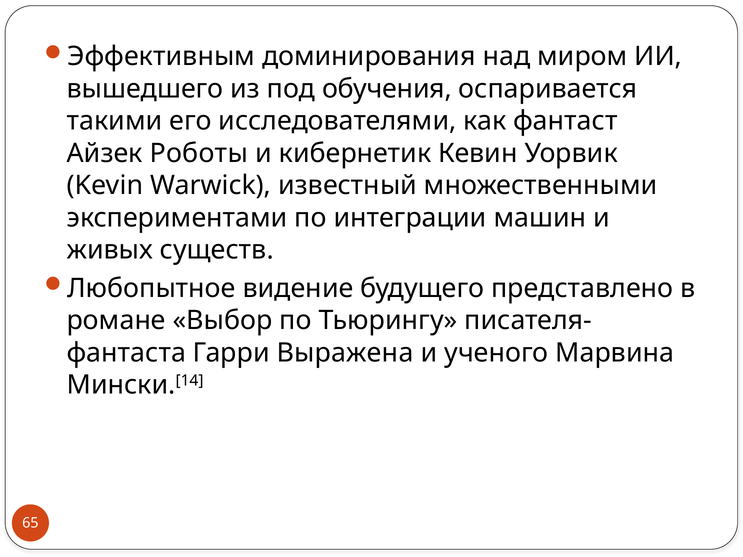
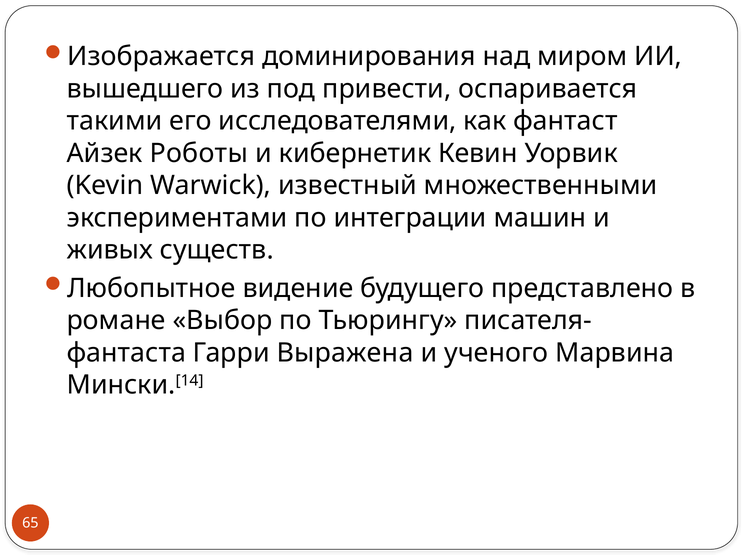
Эффективным: Эффективным -> Изображается (161, 57)
обучения: обучения -> привести (387, 89)
